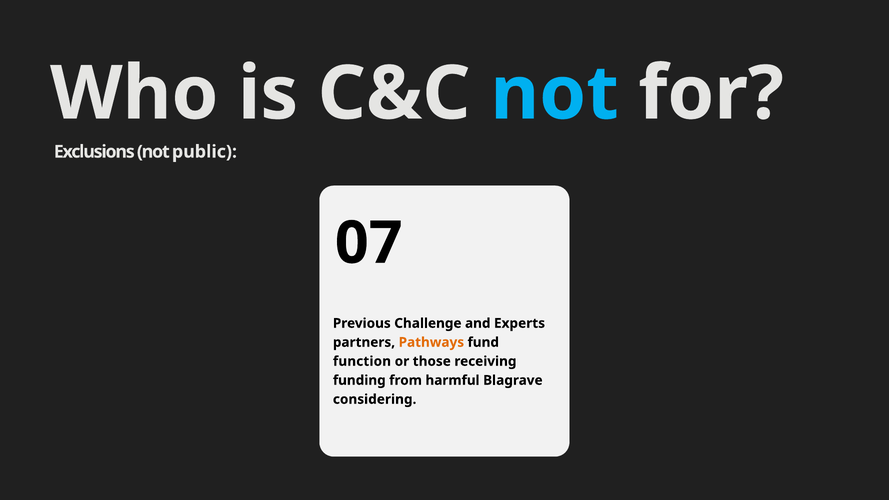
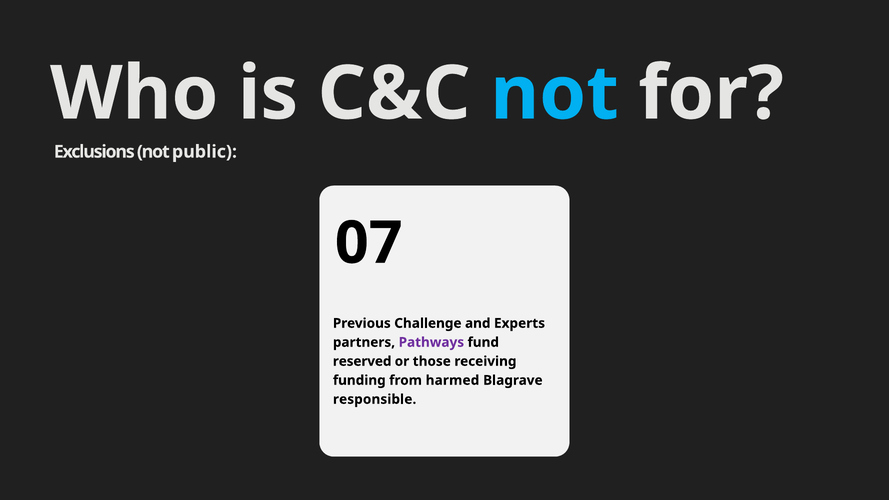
Pathways colour: orange -> purple (431, 342)
function: function -> reserved (362, 361)
harmful: harmful -> harmed (452, 380)
considering: considering -> responsible (375, 399)
